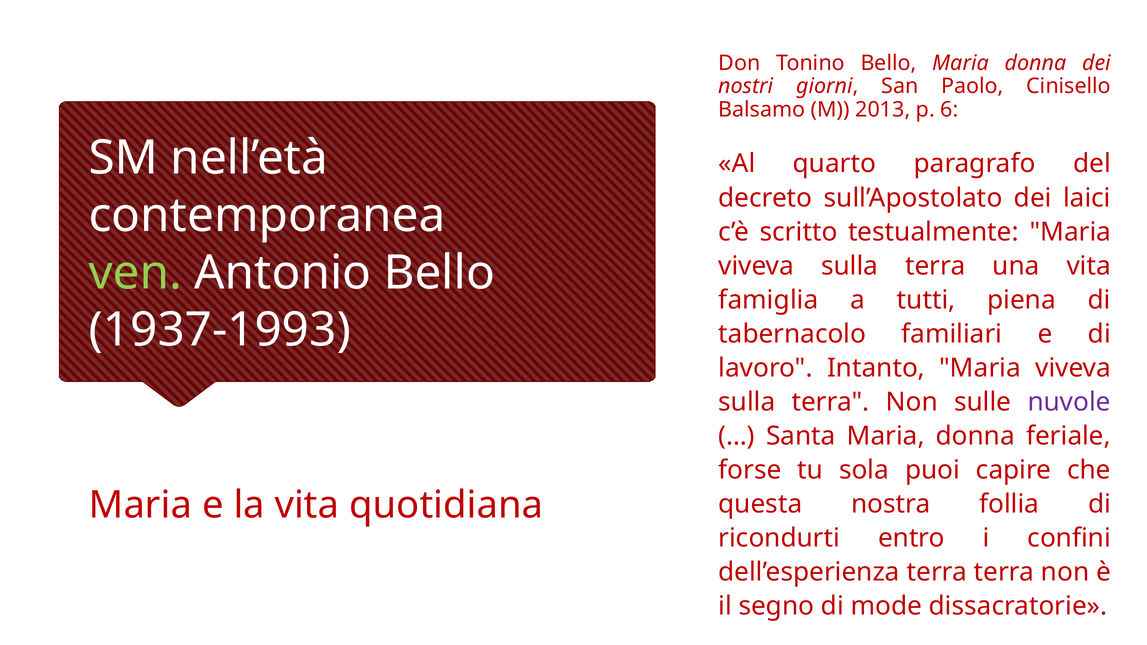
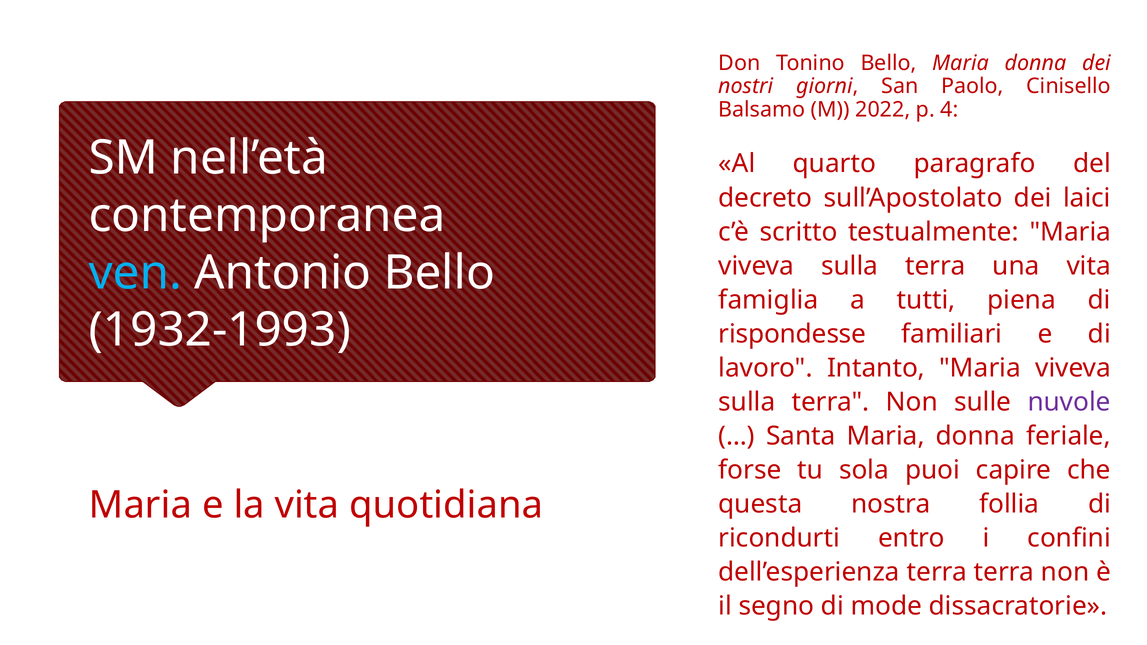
2013: 2013 -> 2022 (883, 110)
6: 6 -> 4 (949, 110)
ven colour: light green -> light blue (135, 273)
1937-1993: 1937-1993 -> 1932-1993 (220, 330)
tabernacolo: tabernacolo -> rispondesse (792, 334)
